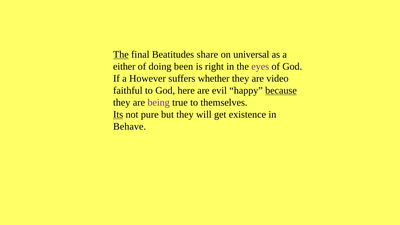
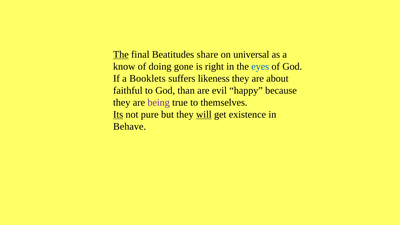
either: either -> know (124, 67)
been: been -> gone (184, 67)
eyes colour: purple -> blue (260, 67)
However: However -> Booklets (147, 79)
whether: whether -> likeness (214, 79)
video: video -> about (277, 79)
here: here -> than (186, 91)
because underline: present -> none (281, 91)
will underline: none -> present (204, 115)
